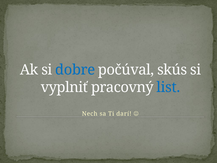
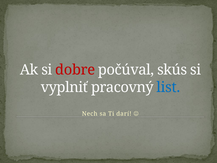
dobre colour: blue -> red (75, 70)
